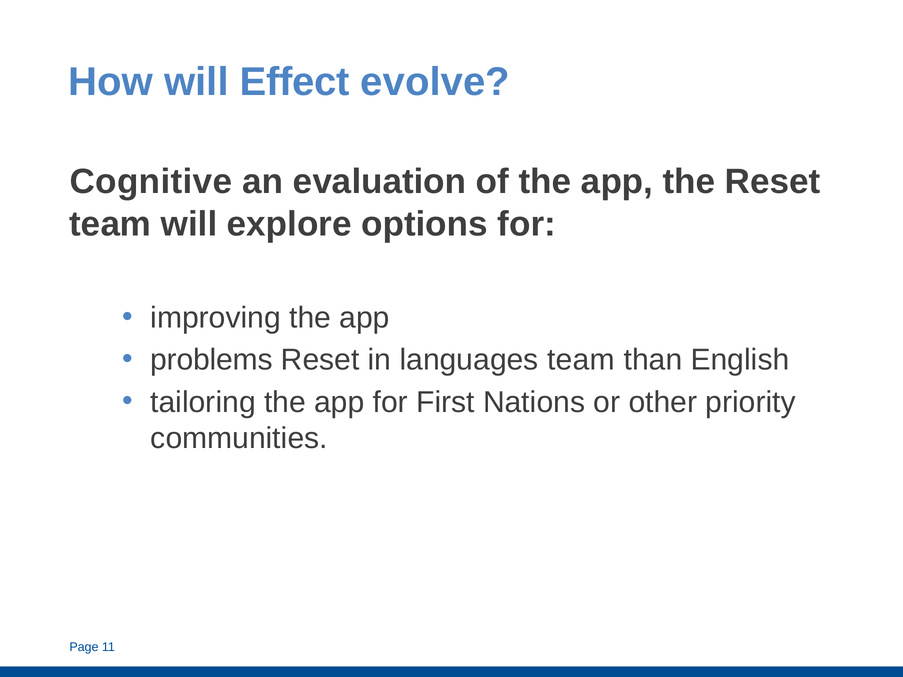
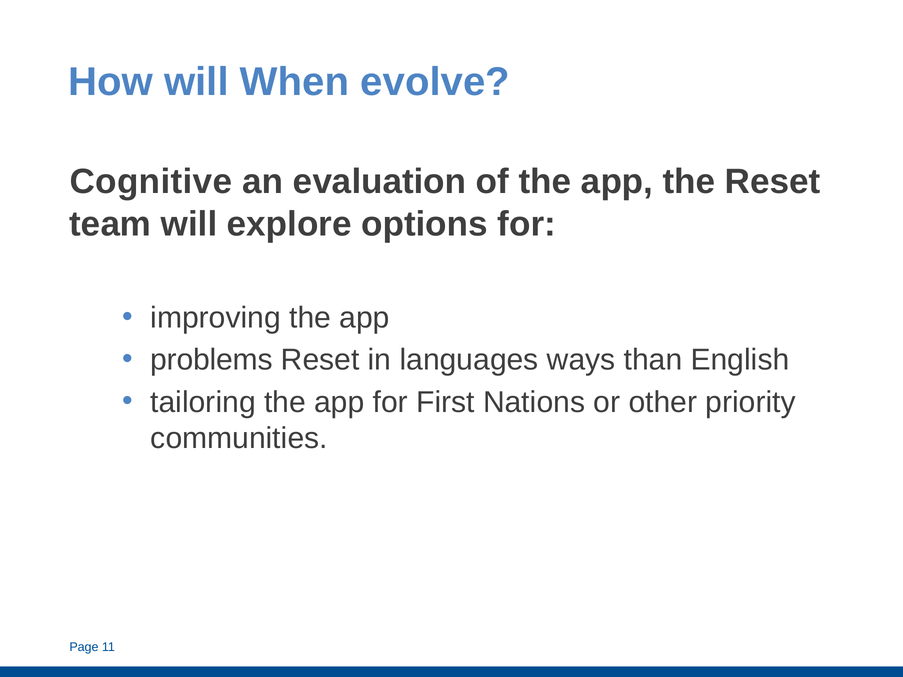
Effect: Effect -> When (295, 82)
languages team: team -> ways (581, 360)
